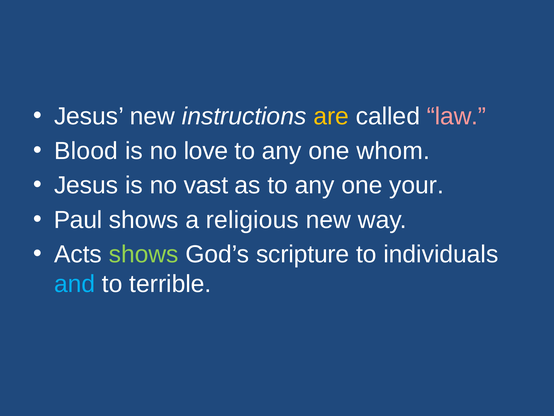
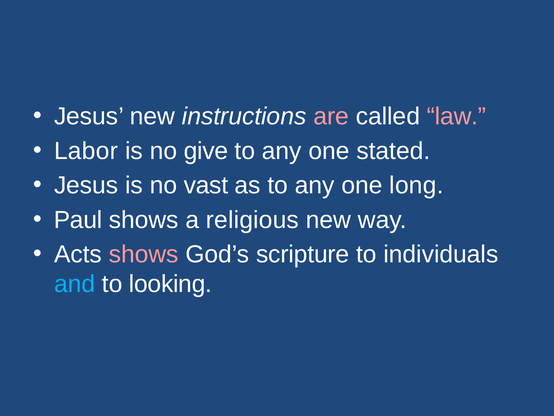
are colour: yellow -> pink (331, 116)
Blood: Blood -> Labor (86, 151)
love: love -> give (206, 151)
whom: whom -> stated (393, 151)
your: your -> long (416, 185)
shows colour: light green -> pink (144, 254)
terrible: terrible -> looking (170, 284)
